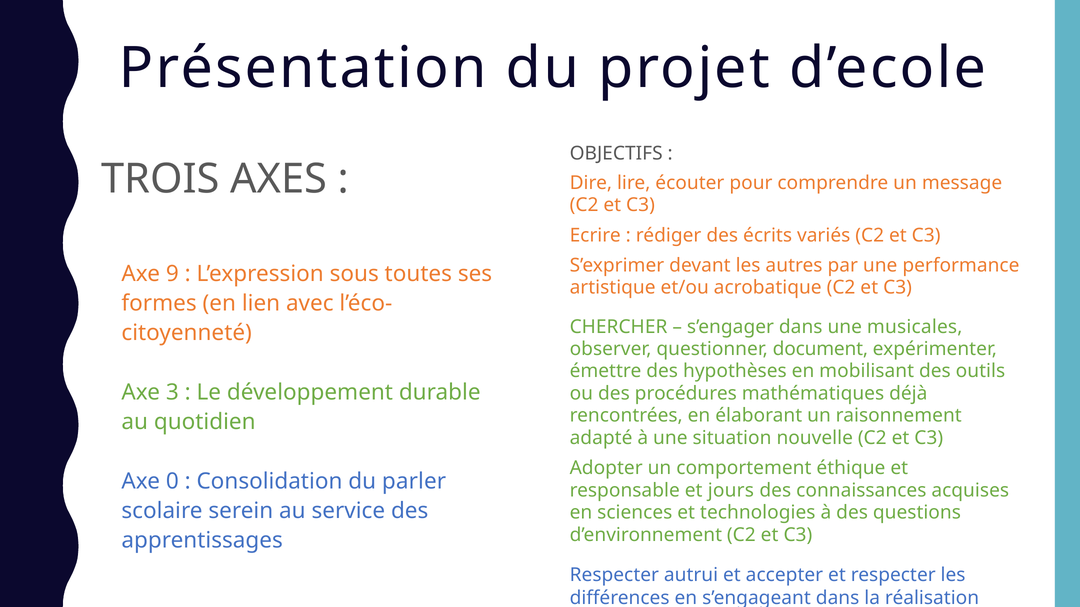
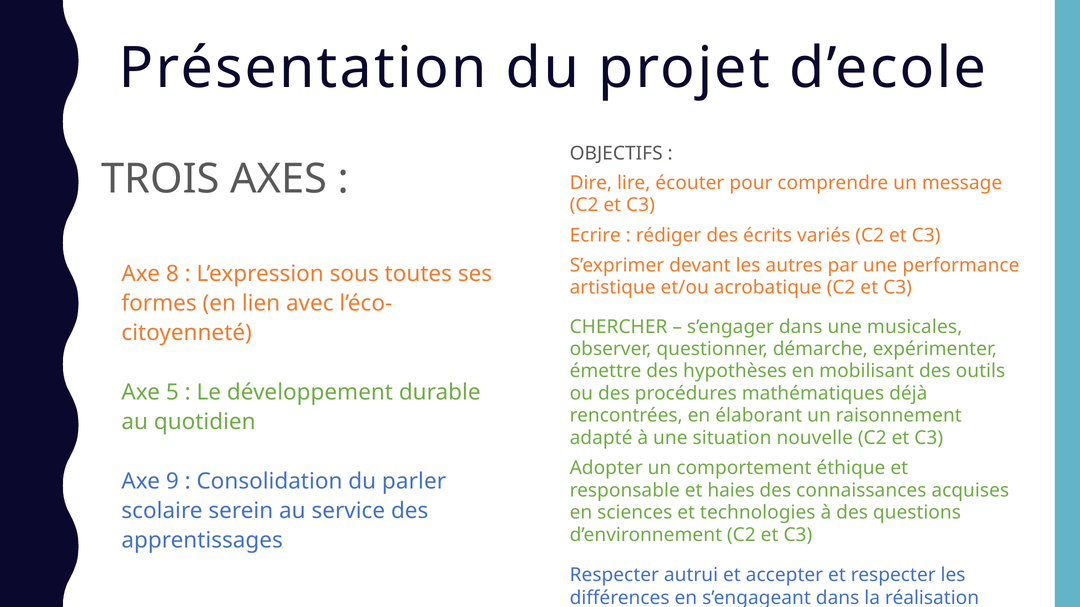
9: 9 -> 8 (172, 274)
document: document -> démarche (820, 349)
3: 3 -> 5 (172, 393)
0: 0 -> 9 (172, 482)
jours: jours -> haies (731, 491)
